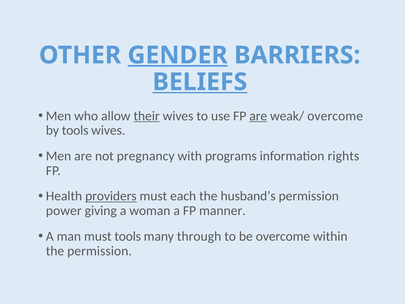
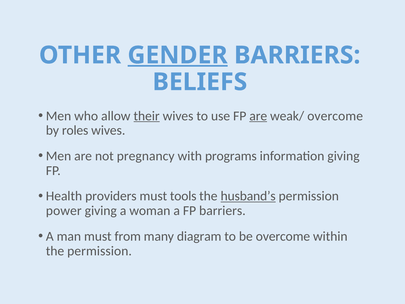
BELIEFS underline: present -> none (200, 82)
by tools: tools -> roles (75, 130)
information rights: rights -> giving (344, 156)
providers underline: present -> none (111, 196)
each: each -> tools (183, 196)
husband’s underline: none -> present (248, 196)
FP manner: manner -> barriers (222, 211)
must tools: tools -> from (128, 236)
through: through -> diagram (199, 236)
